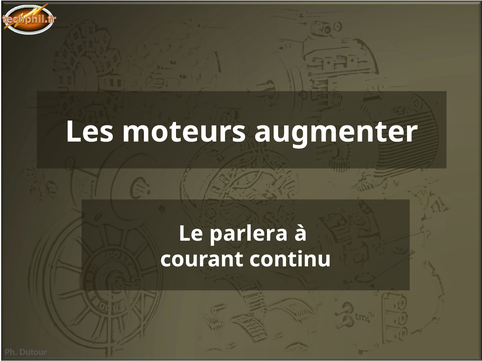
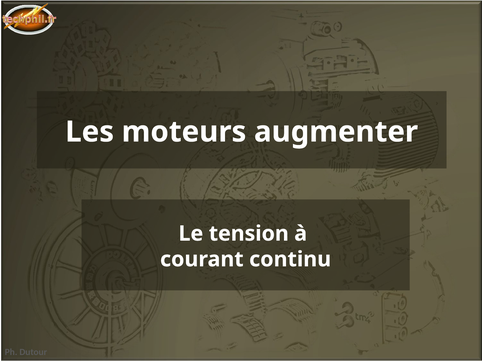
parlera: parlera -> tension (249, 234)
